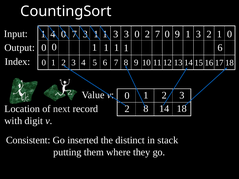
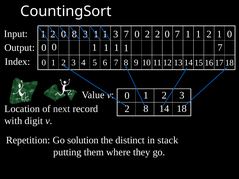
4: 4 -> 2 (53, 34)
0 7: 7 -> 8 (74, 34)
3 3: 3 -> 7 (126, 34)
2 7: 7 -> 2 (157, 34)
0 9: 9 -> 7 (177, 34)
3: 3 -> 1 (198, 34)
1 6: 6 -> 7 (220, 48)
Consistent: Consistent -> Repetition (28, 140)
inserted: inserted -> solution (83, 140)
